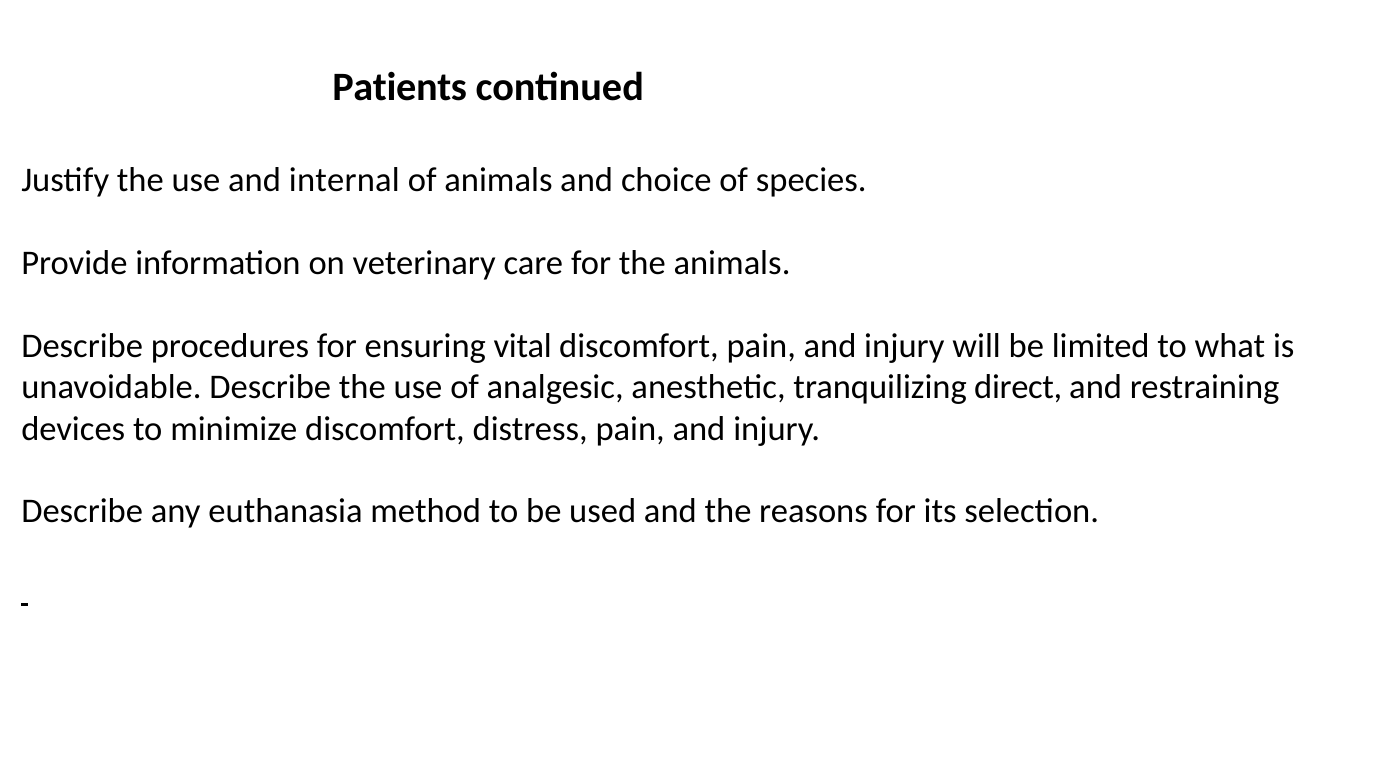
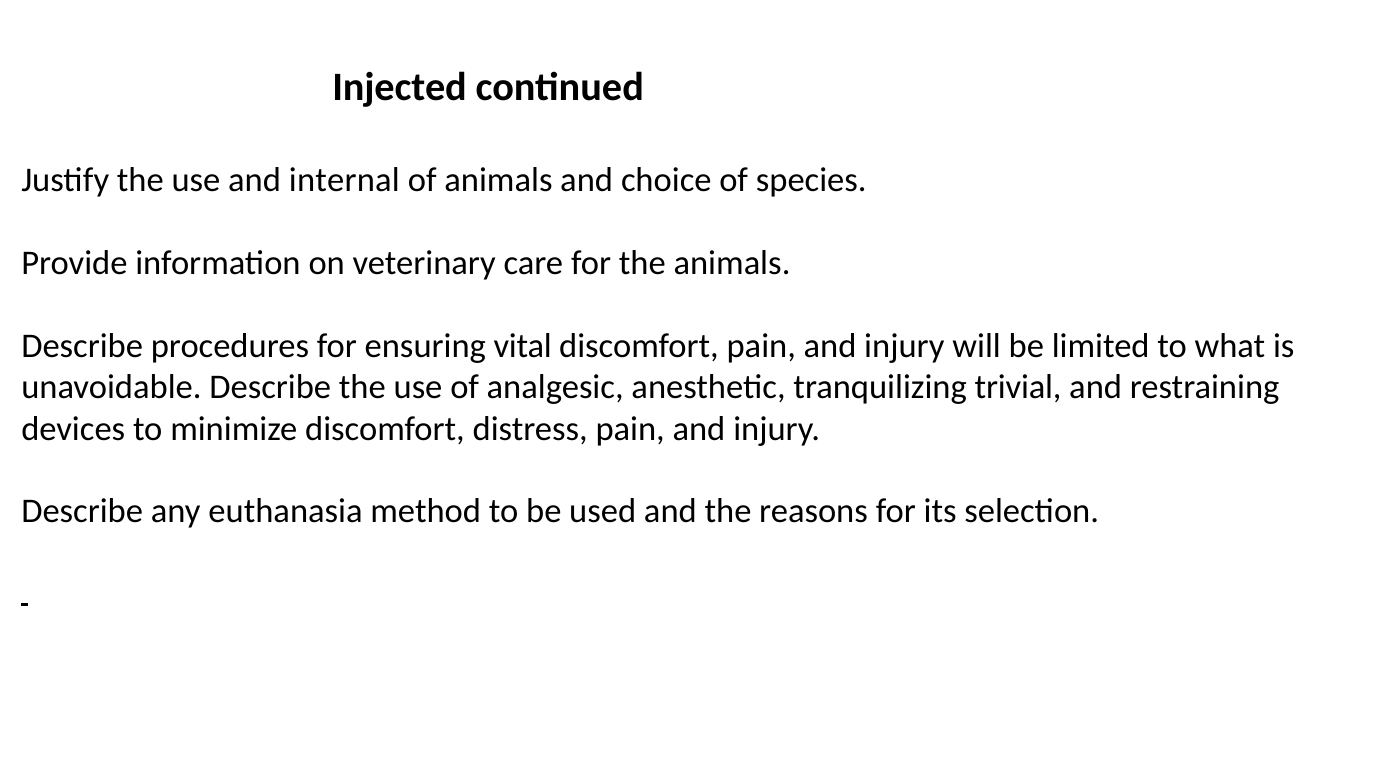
Patients: Patients -> Injected (400, 87)
direct: direct -> trivial (1018, 387)
